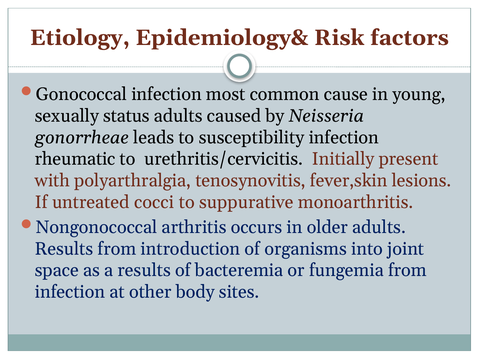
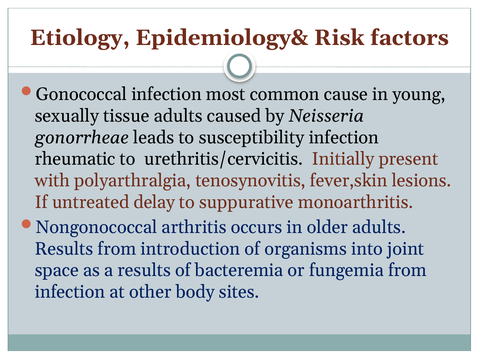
status: status -> tissue (126, 116)
cocci: cocci -> delay (154, 202)
